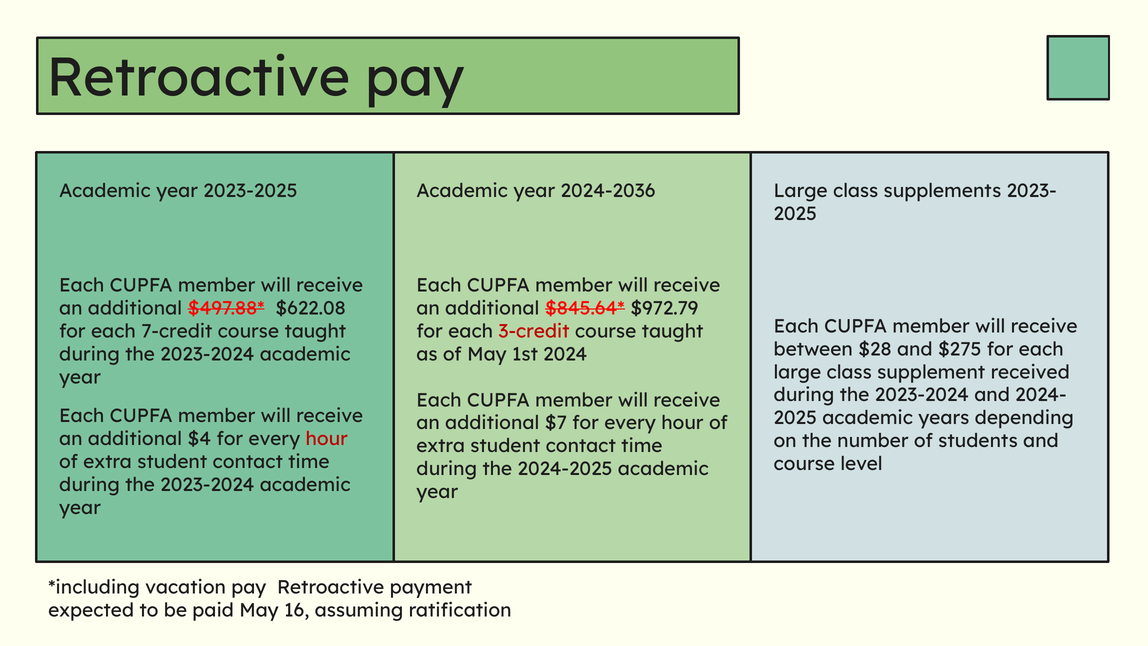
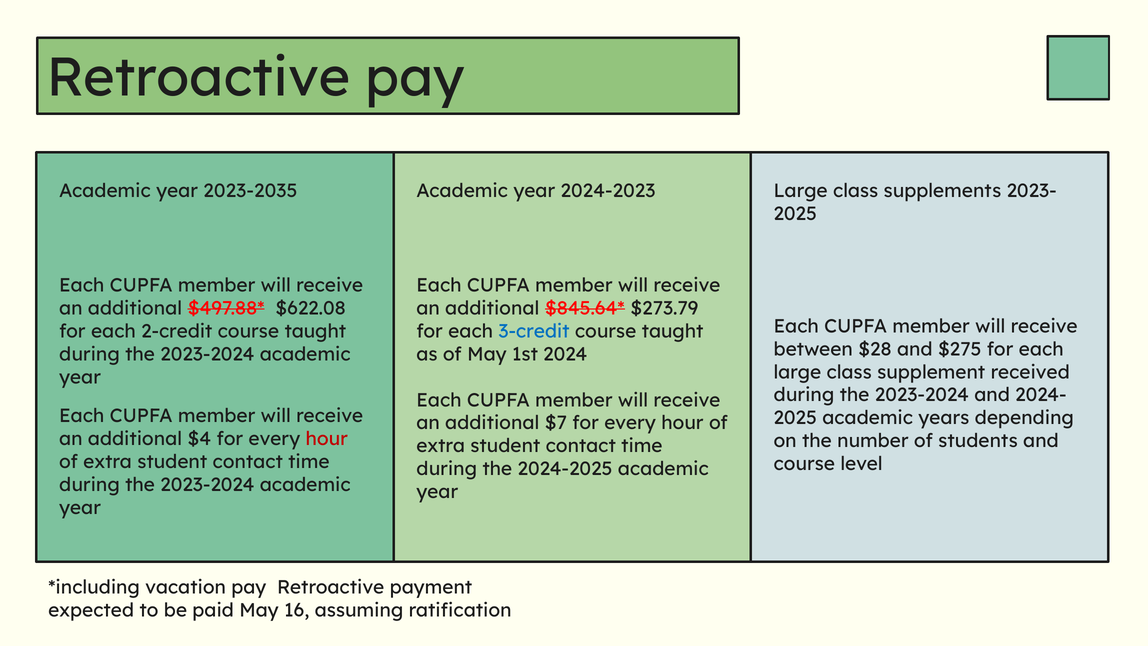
2023-2025: 2023-2025 -> 2023-2035 (250, 191)
2024-2036: 2024-2036 -> 2024-2023 (608, 191)
$972.79: $972.79 -> $273.79 (664, 308)
7-credit: 7-credit -> 2-credit (177, 331)
3-credit colour: red -> blue (534, 331)
